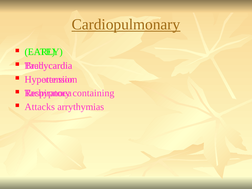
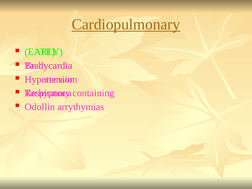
Attacks: Attacks -> Odollin (40, 107)
